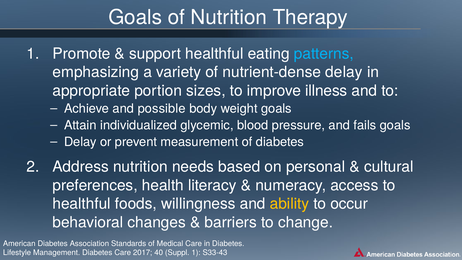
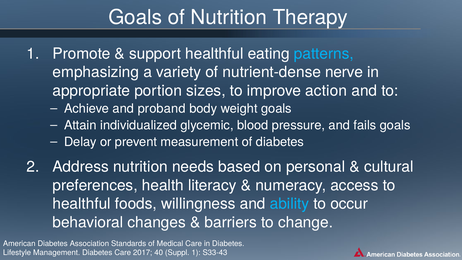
nutrient-dense delay: delay -> nerve (344, 72)
illness: illness -> action (326, 91)
possible: possible -> proband (162, 109)
ability colour: yellow -> light blue (290, 204)
